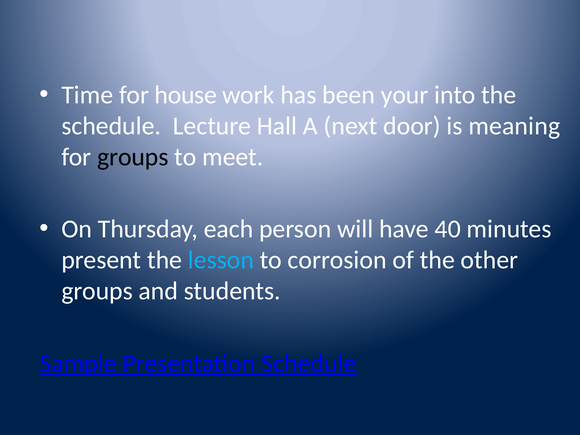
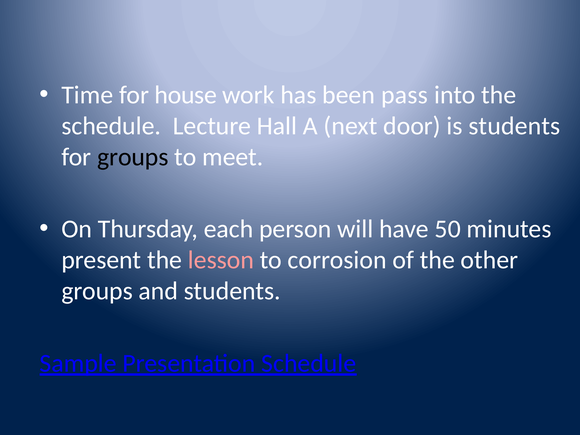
your: your -> pass (404, 95)
is meaning: meaning -> students (514, 126)
40: 40 -> 50 (448, 229)
lesson colour: light blue -> pink (221, 260)
